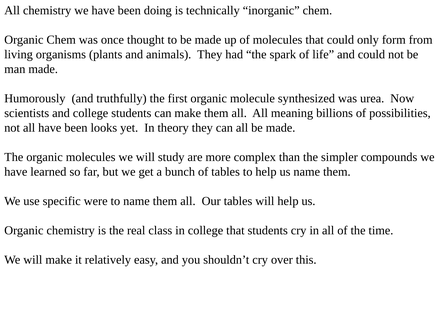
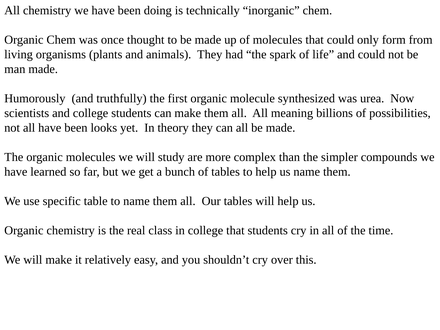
were: were -> table (96, 201)
